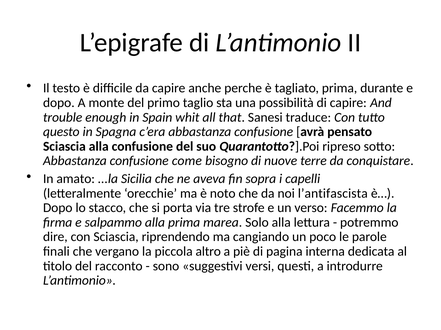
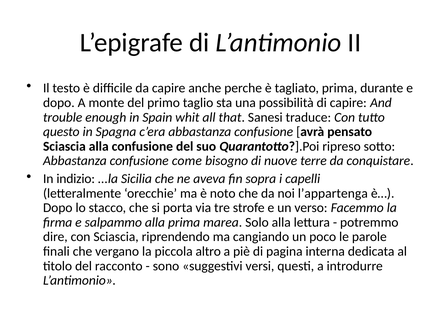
amato: amato -> indizio (76, 179)
l’antifascista: l’antifascista -> l’appartenga (333, 194)
